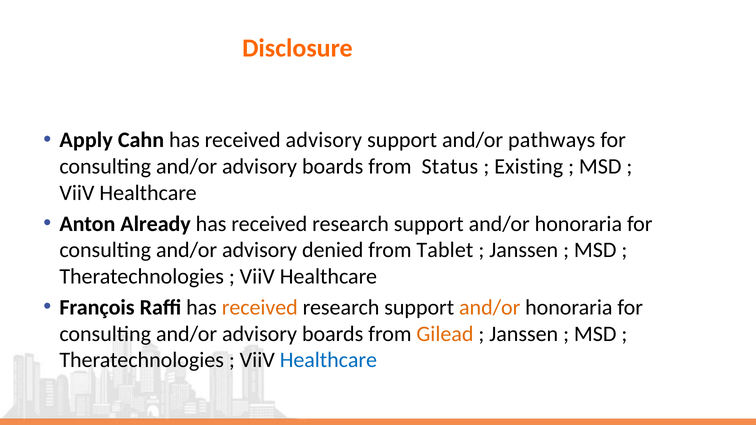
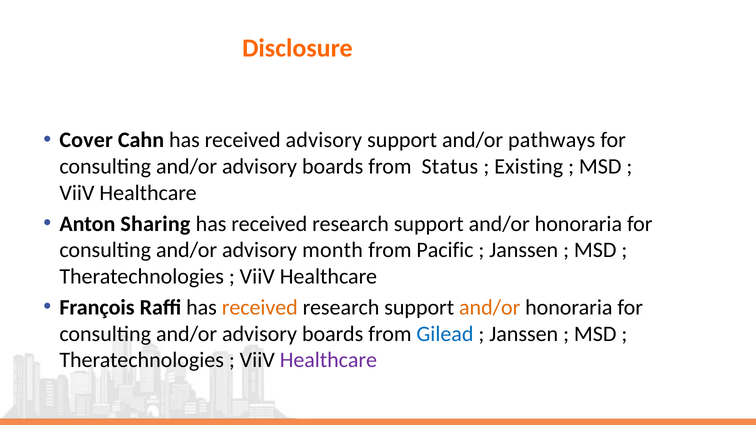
Apply: Apply -> Cover (86, 140)
Already: Already -> Sharing (155, 224)
denied: denied -> month (333, 250)
Tablet: Tablet -> Pacific (445, 250)
Gilead colour: orange -> blue (445, 334)
Healthcare colour: blue -> purple (328, 360)
